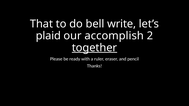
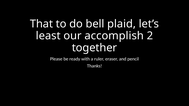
write: write -> plaid (122, 24)
plaid: plaid -> least (48, 36)
together underline: present -> none (94, 48)
